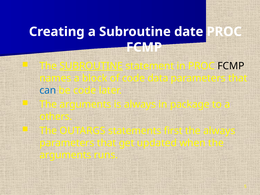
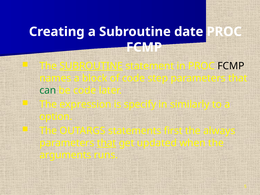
data: data -> step (158, 78)
can colour: blue -> green (48, 90)
arguments: arguments -> expression (85, 104)
is always: always -> specify (140, 104)
package: package -> similarly (190, 104)
others: others -> option (56, 117)
that underline: none -> present (107, 143)
